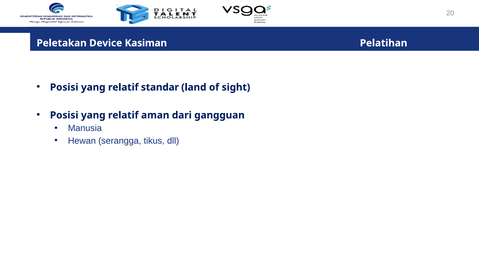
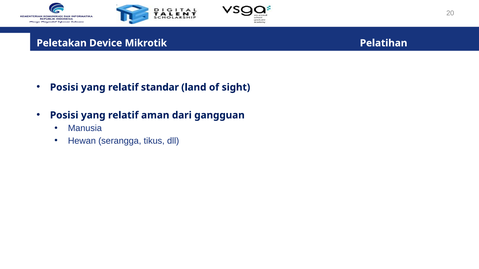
Kasiman: Kasiman -> Mikrotik (146, 43)
